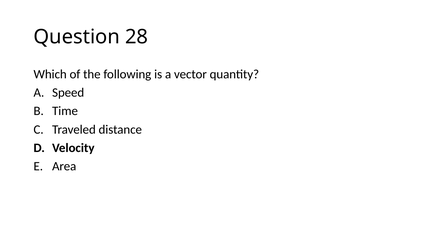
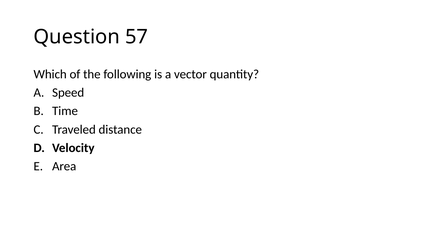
28: 28 -> 57 (137, 37)
